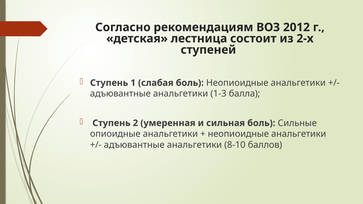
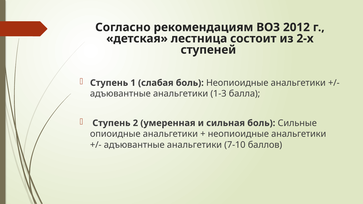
8-10: 8-10 -> 7-10 (235, 145)
